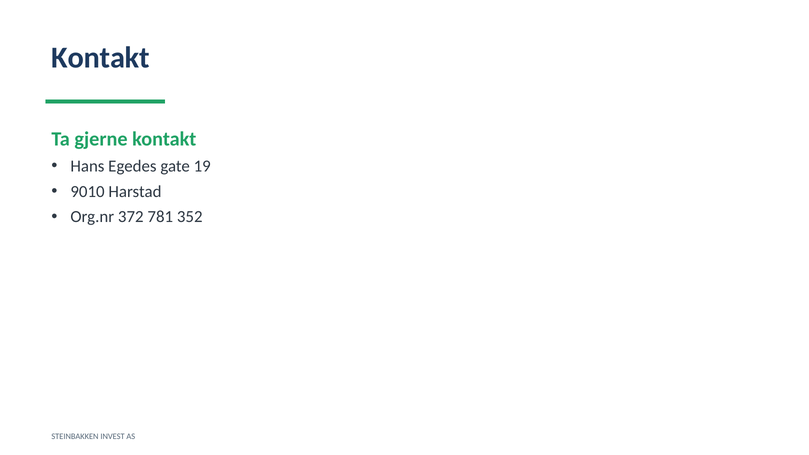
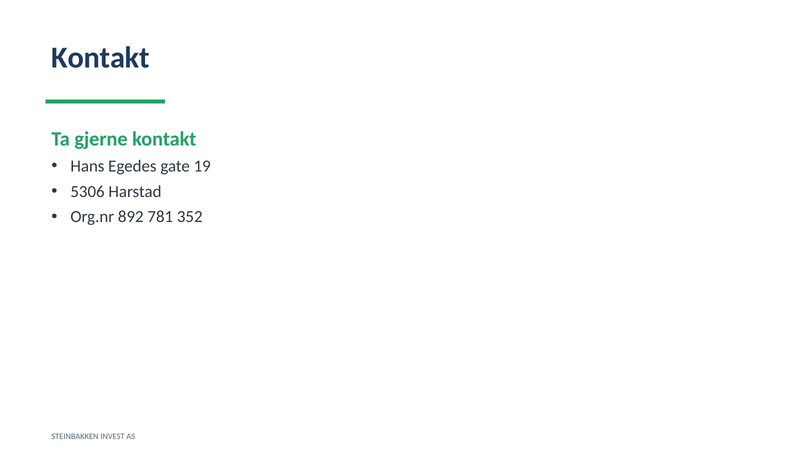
9010: 9010 -> 5306 (88, 192)
372: 372 -> 892 (131, 217)
